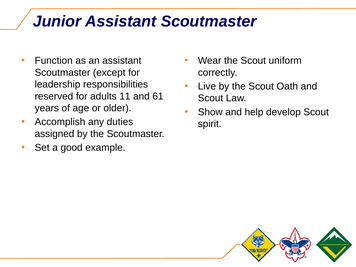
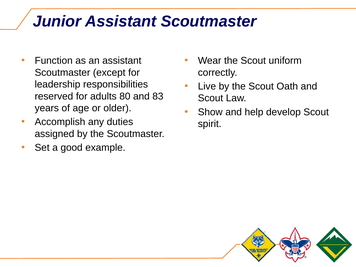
11: 11 -> 80 (125, 96)
61: 61 -> 83 (158, 96)
